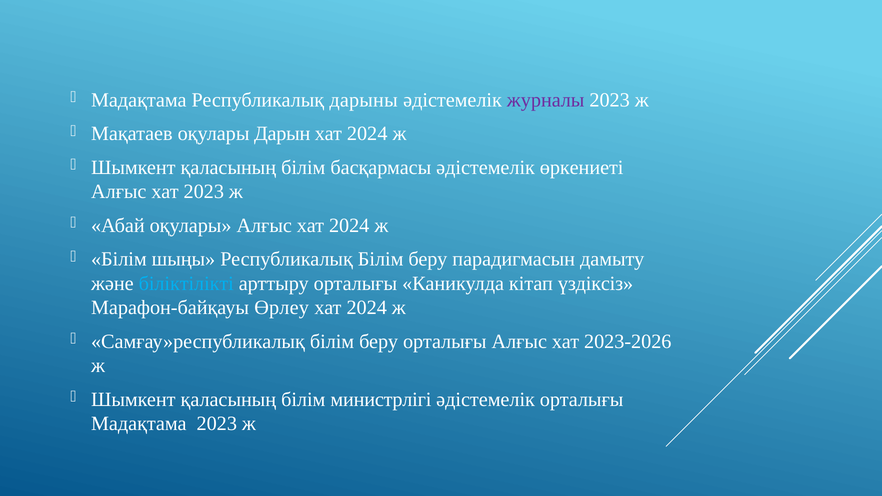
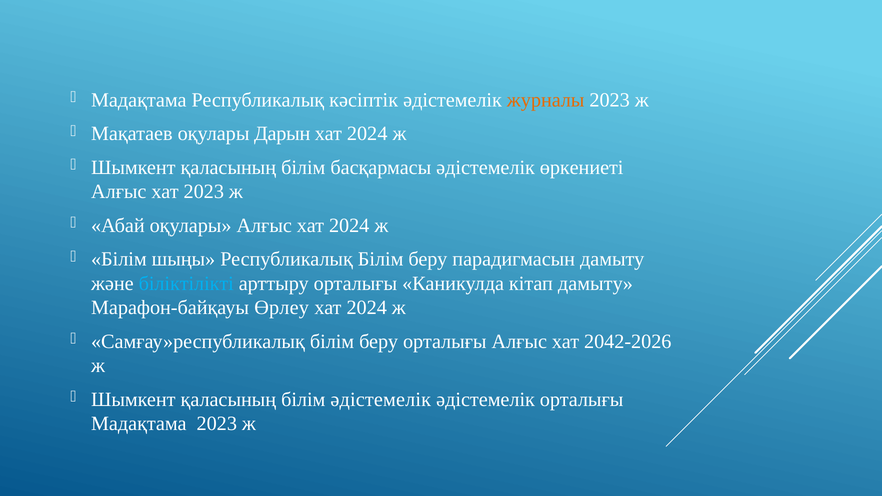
дарыны: дарыны -> кәсіптік (364, 100)
журналы colour: purple -> orange (546, 100)
кітап үздіксіз: үздіксіз -> дамыту (595, 284)
2023-2026: 2023-2026 -> 2042-2026 (628, 342)
білім министрлігі: министрлігі -> әдістемелік (381, 400)
